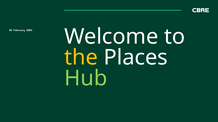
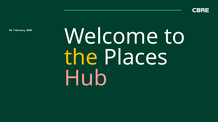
Hub colour: light green -> pink (86, 79)
